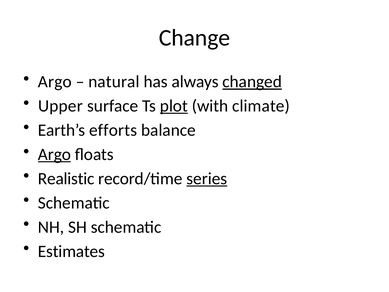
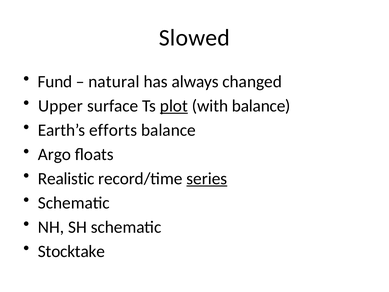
Change: Change -> Slowed (194, 38)
Argo: Argo -> Fund (55, 82)
changed underline: present -> none (252, 82)
with climate: climate -> balance (261, 106)
Argo underline: present -> none (54, 154)
Estimates: Estimates -> Stocktake (71, 251)
